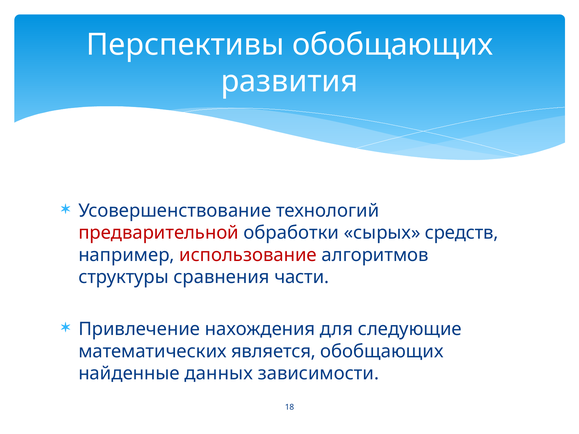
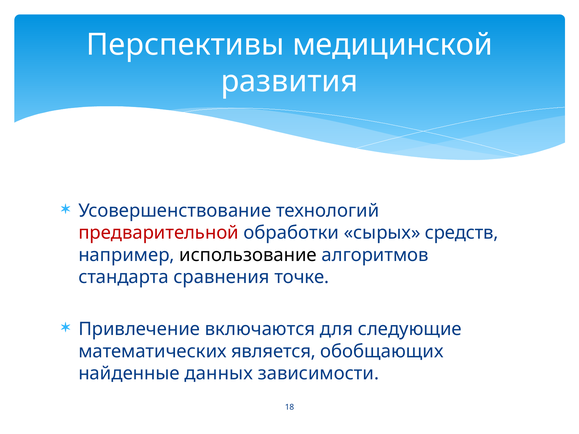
Перспективы обобщающих: обобщающих -> медицинской (393, 45)
использование colour: red -> black (248, 255)
структуры: структуры -> стандарта (124, 277)
части: части -> точке (302, 277)
нахождения: нахождения -> включаются (260, 329)
